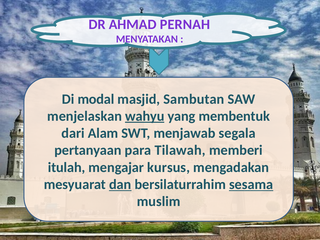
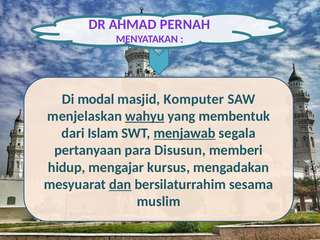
Sambutan: Sambutan -> Komputer (194, 99)
Alam: Alam -> Islam (103, 133)
menjawab underline: none -> present (185, 133)
Tilawah: Tilawah -> Disusun (180, 150)
itulah: itulah -> hidup (67, 167)
sesama underline: present -> none (251, 184)
